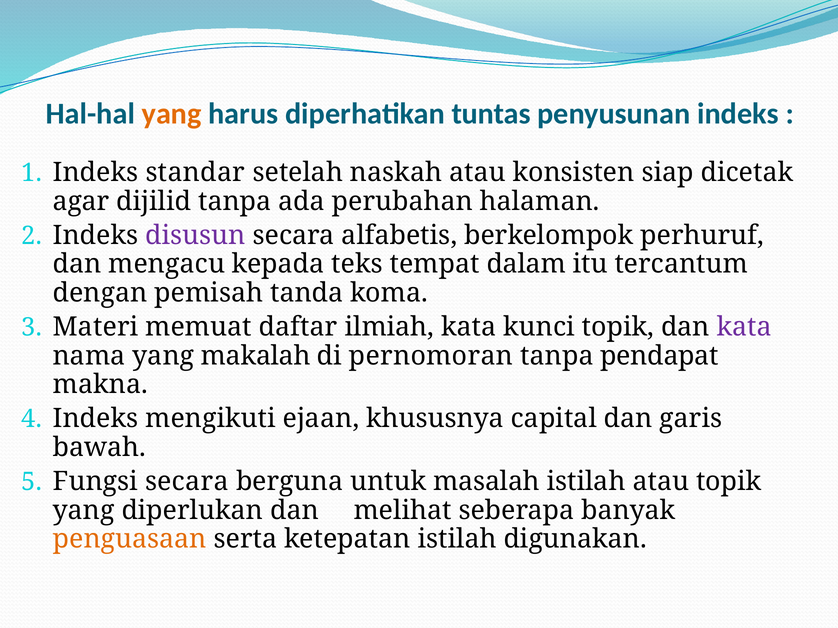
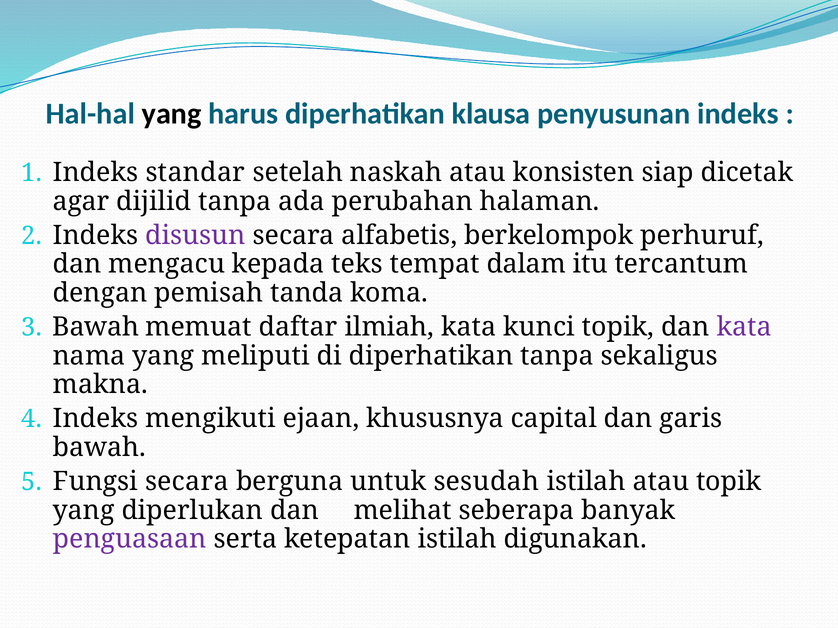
yang colour: orange -> black (172, 114)
tuntas: tuntas -> klausa (491, 114)
Materi: Materi -> Bawah (96, 327)
makalah: makalah -> meliputi (256, 356)
di pernomoran: pernomoran -> diperhatikan (431, 356)
pendapat: pendapat -> sekaligus (659, 356)
masalah: masalah -> sesudah (486, 482)
penguasaan colour: orange -> purple (130, 539)
